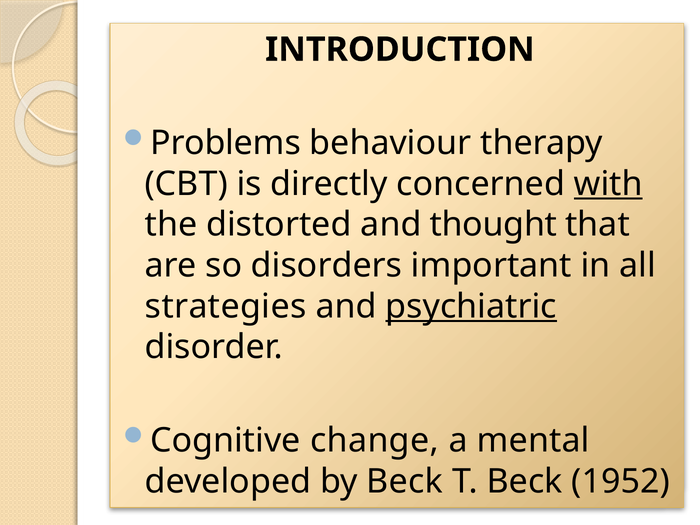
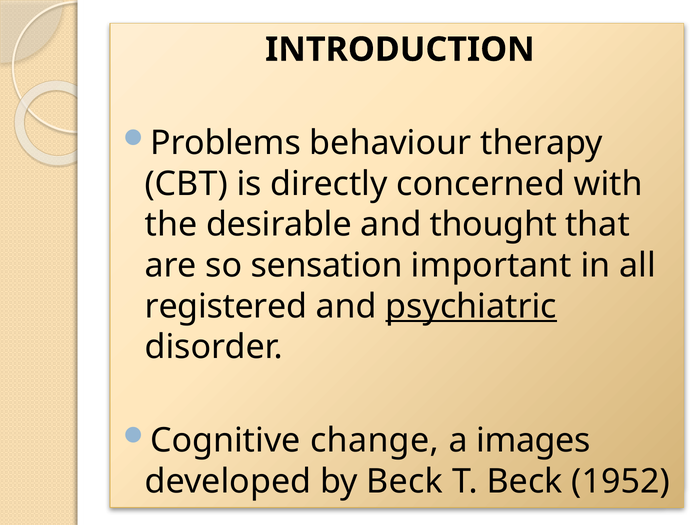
with underline: present -> none (608, 184)
distorted: distorted -> desirable (279, 225)
disorders: disorders -> sensation (327, 265)
strategies: strategies -> registered (226, 306)
mental: mental -> images (533, 441)
